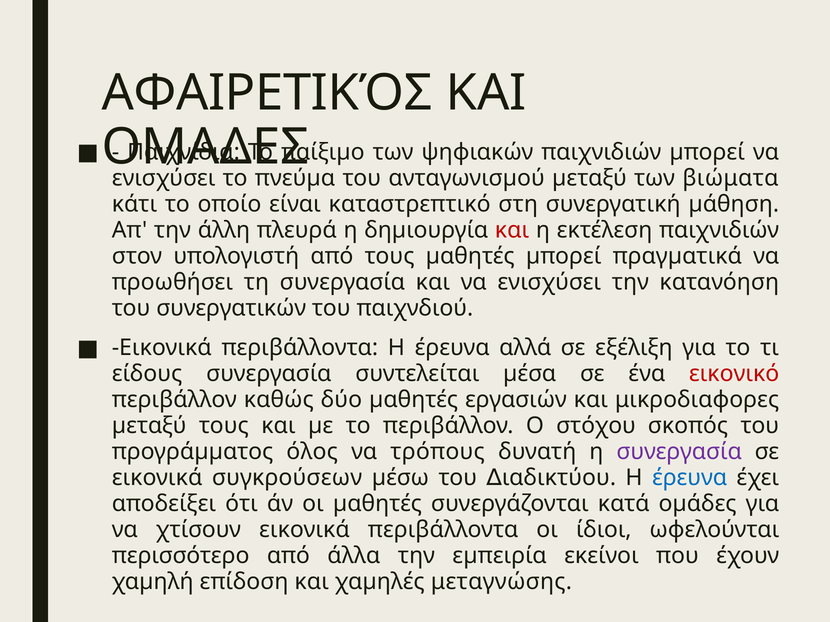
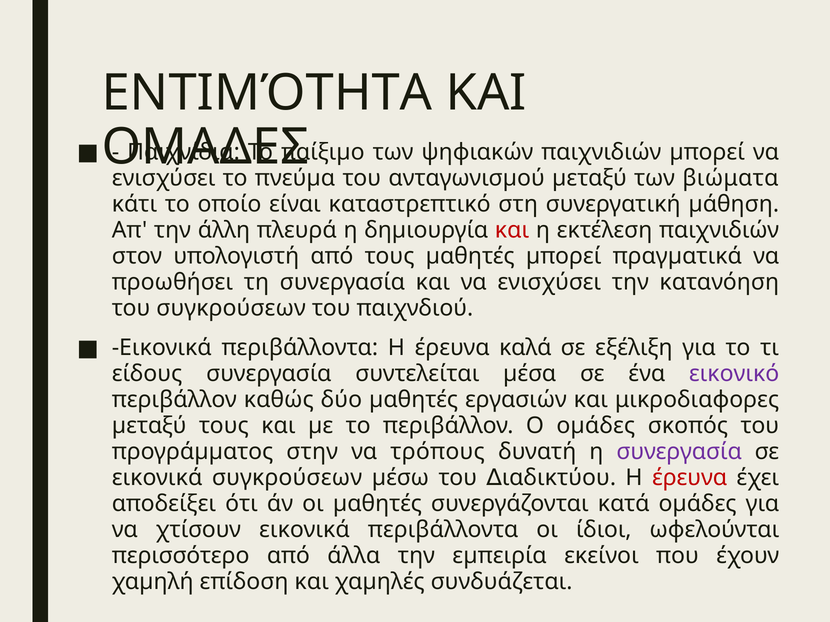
ΑΦΑΙΡΕΤΙΚΌΣ: ΑΦΑΙΡΕΤΙΚΌΣ -> ΕΝΤΙΜΌΤΗΤΑ (267, 93)
του συνεργατικών: συνεργατικών -> συγκρούσεων (231, 308)
αλλά: αλλά -> καλά (525, 348)
εικονικό colour: red -> purple (734, 374)
Ο στόχου: στόχου -> οµάδες (596, 426)
όλος: όλος -> στην (312, 452)
έρευνα colour: blue -> red (690, 478)
μεταγνώσης: μεταγνώσης -> συνδυάζεται (502, 582)
